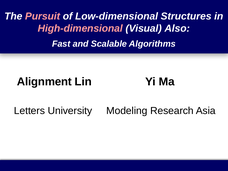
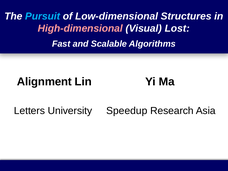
Pursuit colour: pink -> light blue (43, 16)
Also: Also -> Lost (177, 28)
Modeling: Modeling -> Speedup (127, 111)
